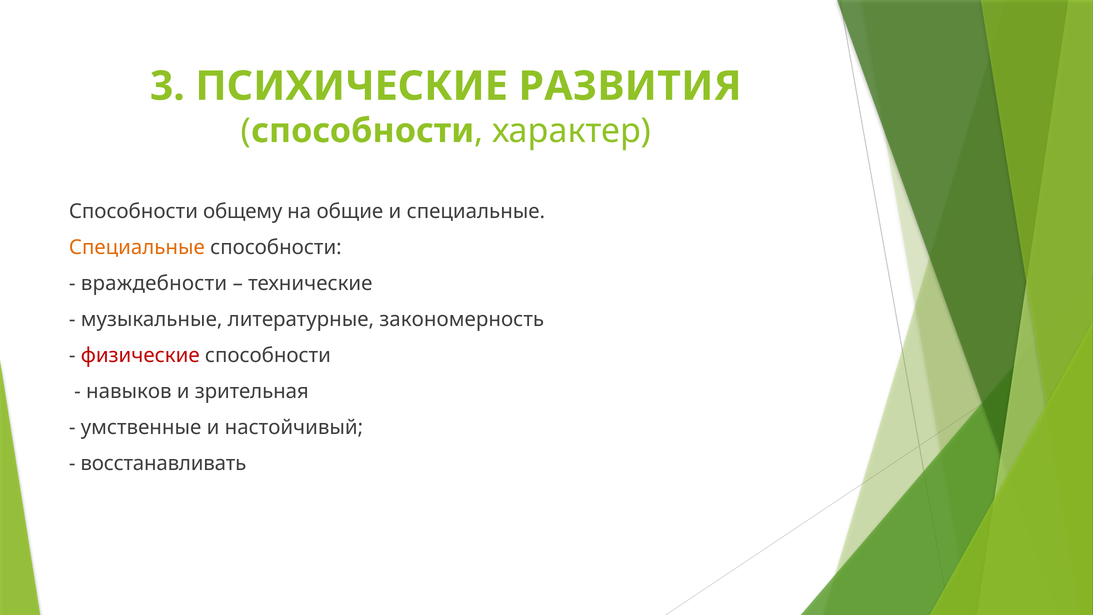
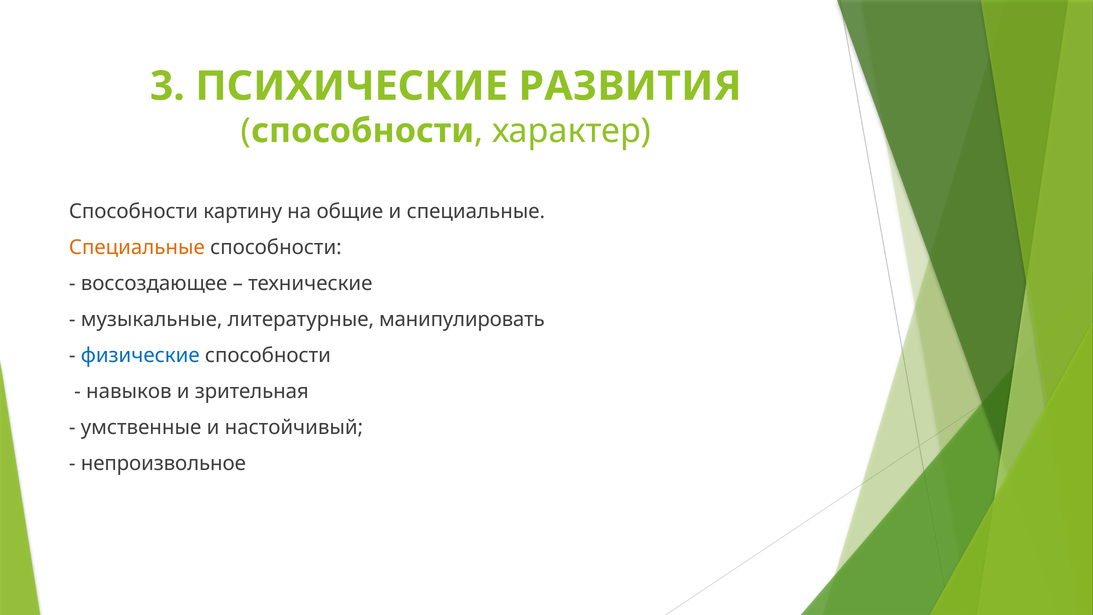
общему: общему -> картину (243, 212)
враждебности: враждебности -> воссоздающее (154, 284)
закономерность: закономерность -> манипулировать (462, 319)
физические colour: red -> blue (140, 355)
восстанавливать: восстанавливать -> непроизвольное (163, 463)
